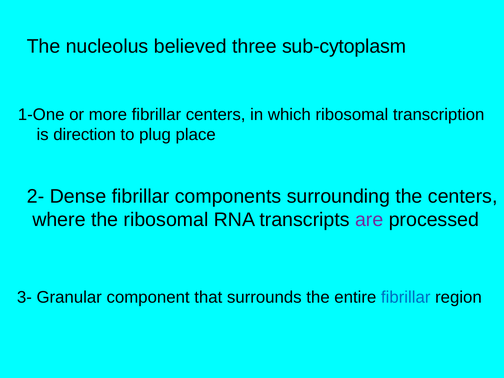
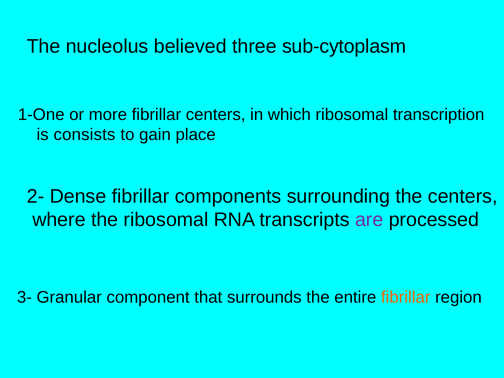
direction: direction -> consists (84, 135)
plug: plug -> gain (155, 135)
fibrillar colour: blue -> orange (406, 297)
